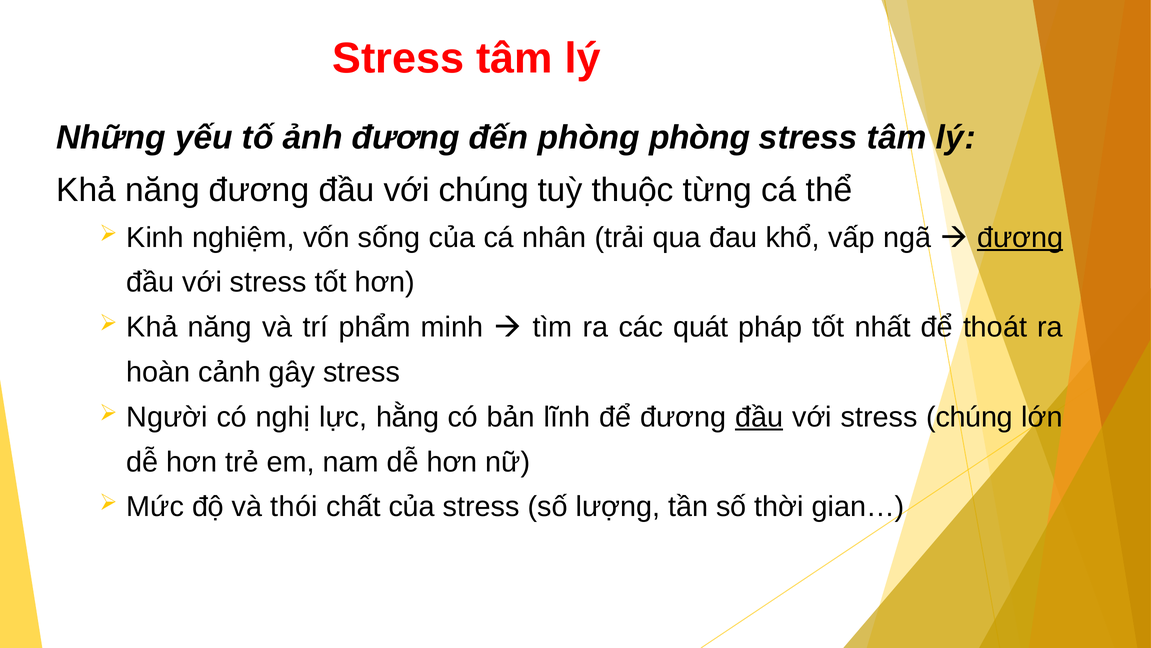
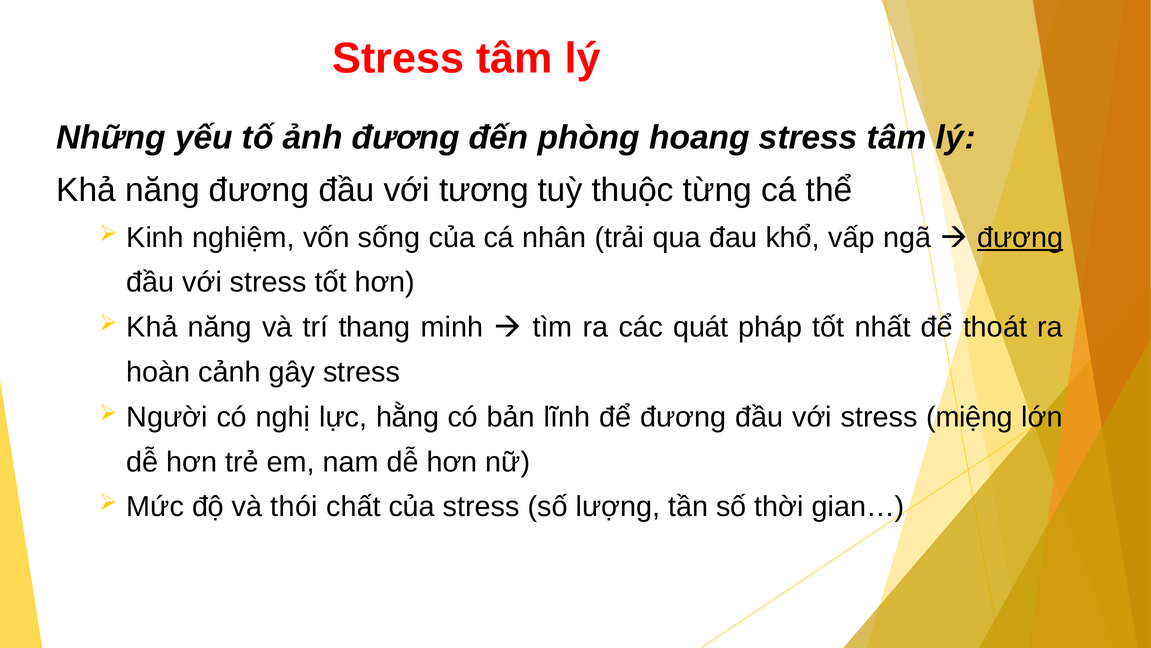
phòng phòng: phòng -> hoang (699, 138)
với chúng: chúng -> tương (484, 190)
phẩm: phẩm -> thang (375, 327)
đầu underline: present -> none (759, 417)
stress chúng: chúng -> miệng (969, 417)
